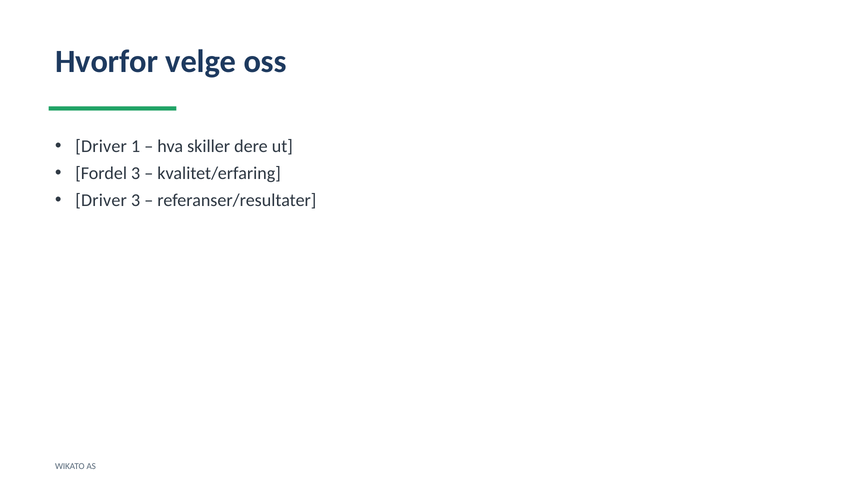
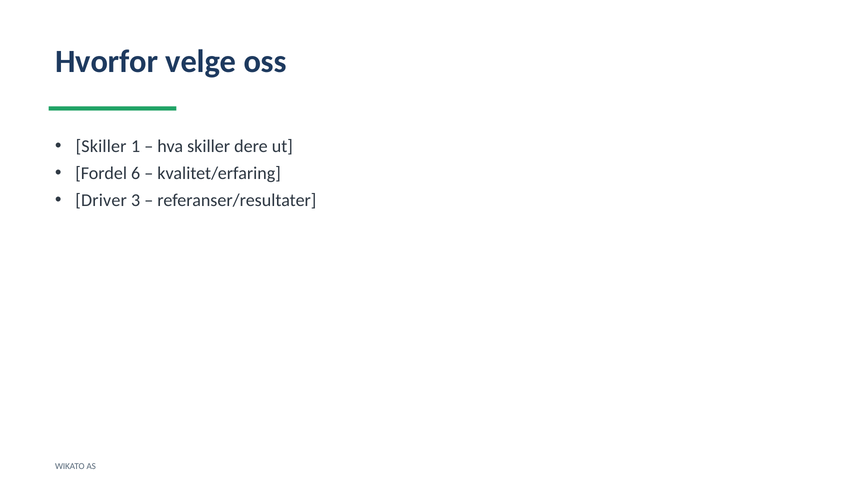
Driver: Driver -> Skiller (101, 147)
Fordel 3: 3 -> 6 (136, 174)
